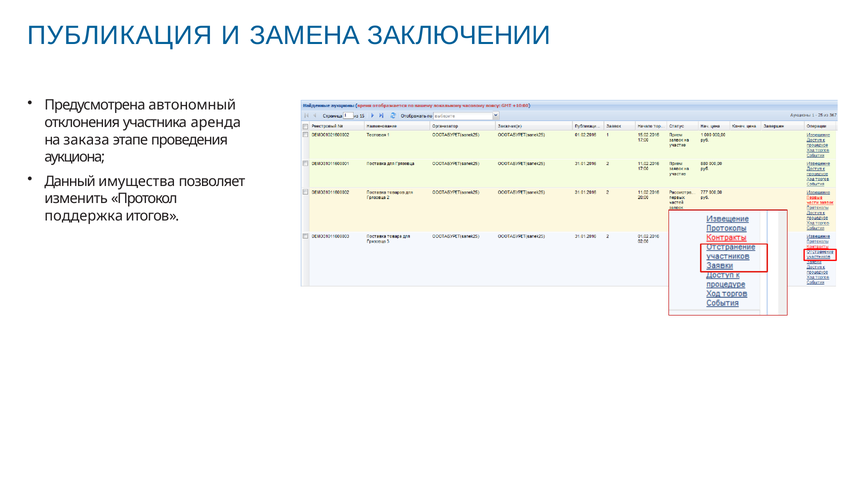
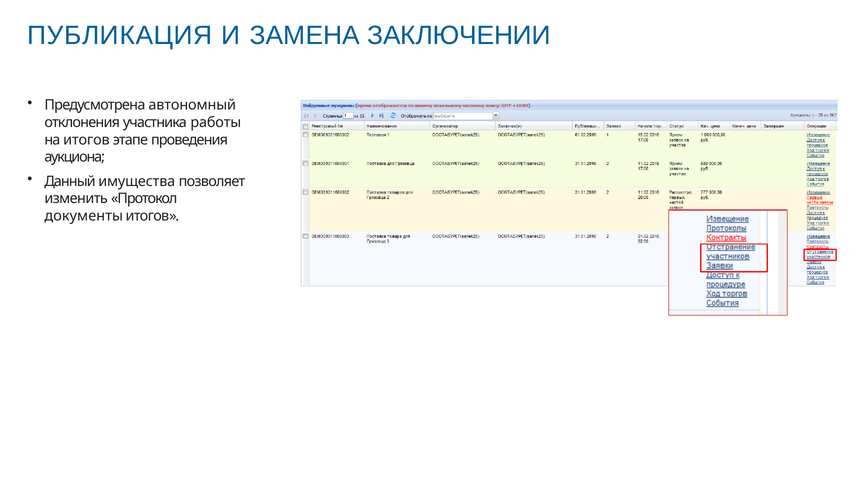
аренда: аренда -> работы (216, 122)
на заказа: заказа -> итогов (86, 140)
поддержка: поддержка -> документы (84, 216)
